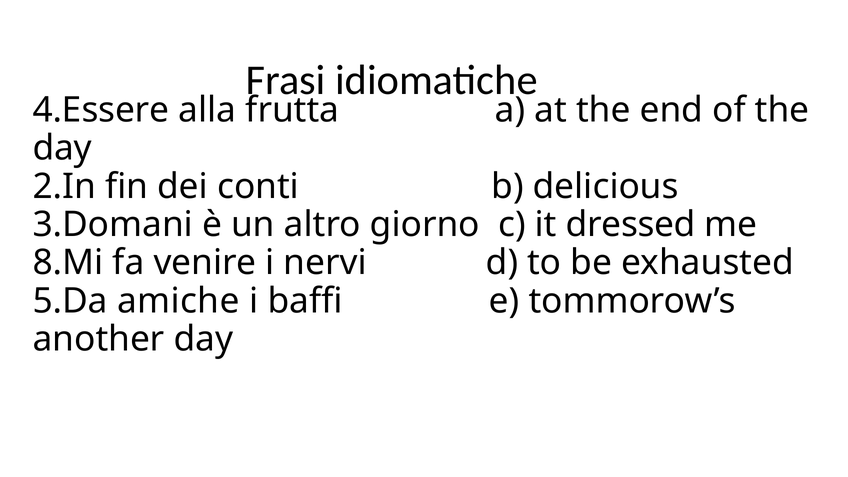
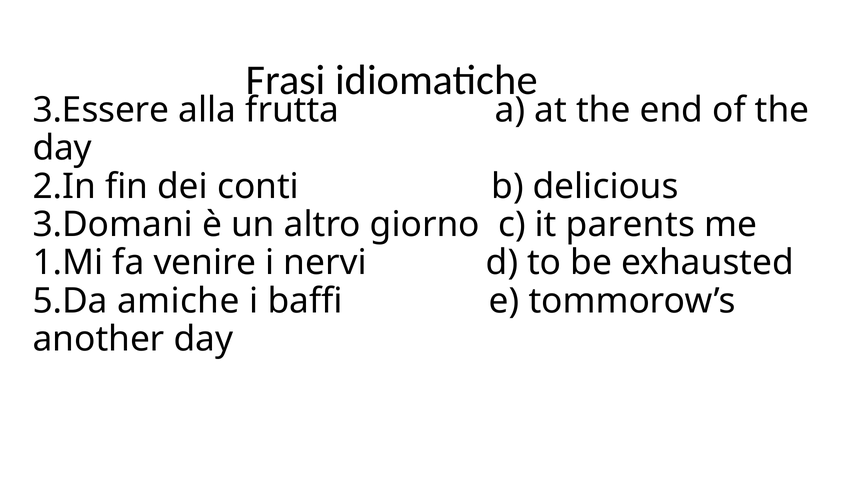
4.Essere: 4.Essere -> 3.Essere (101, 110)
dressed: dressed -> parents (630, 225)
8.Mi: 8.Mi -> 1.Mi (68, 263)
